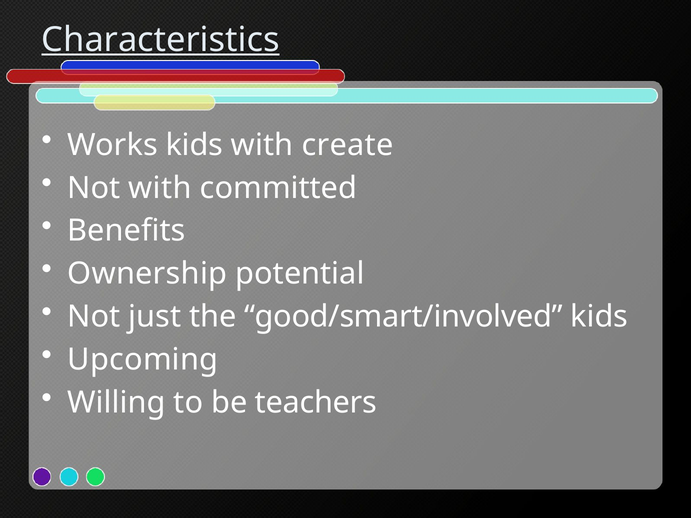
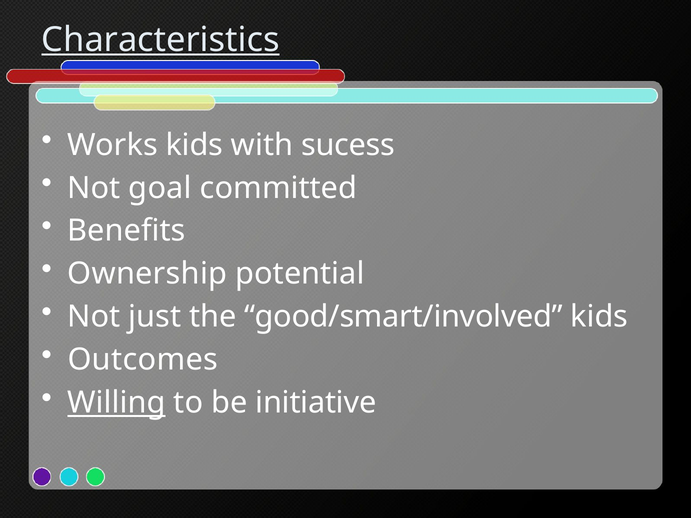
create: create -> sucess (348, 145)
Not with: with -> goal (160, 188)
Upcoming: Upcoming -> Outcomes (143, 360)
Willing underline: none -> present (116, 403)
teachers: teachers -> initiative (316, 403)
